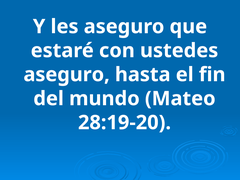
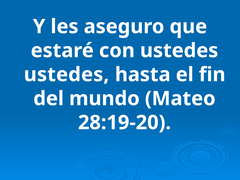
aseguro: aseguro -> ustedes (66, 75)
